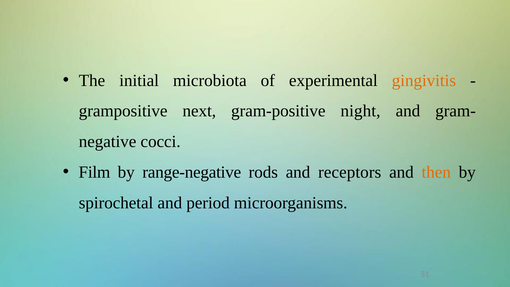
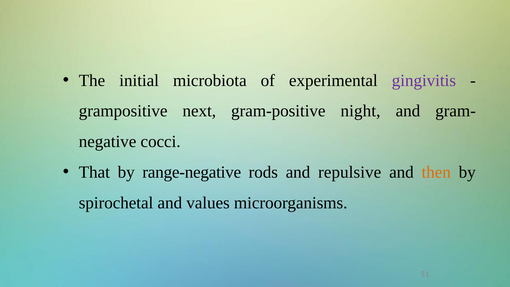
gingivitis colour: orange -> purple (424, 80)
Film: Film -> That (94, 172)
receptors: receptors -> repulsive (350, 172)
period: period -> values (208, 203)
